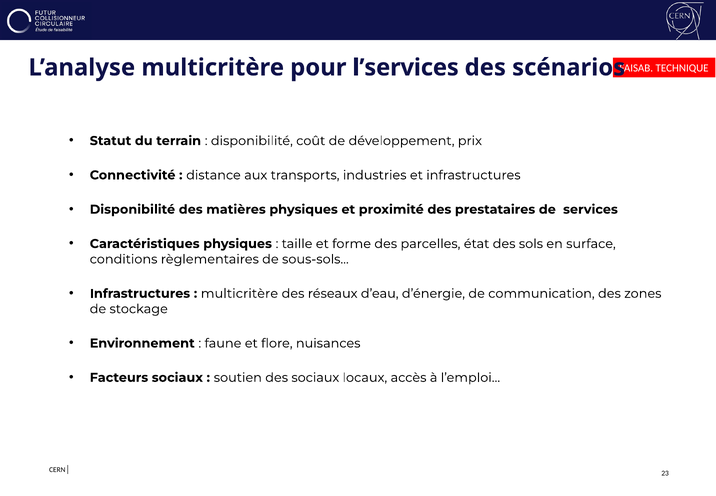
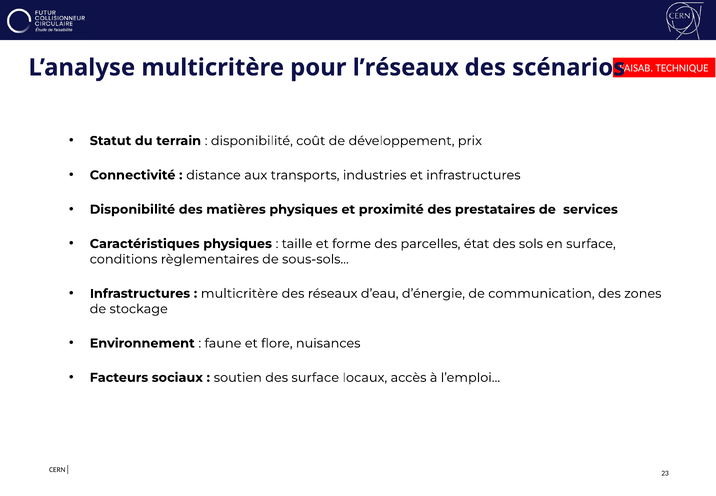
l’services: l’services -> l’réseaux (406, 67)
des sociaux: sociaux -> surface (315, 377)
